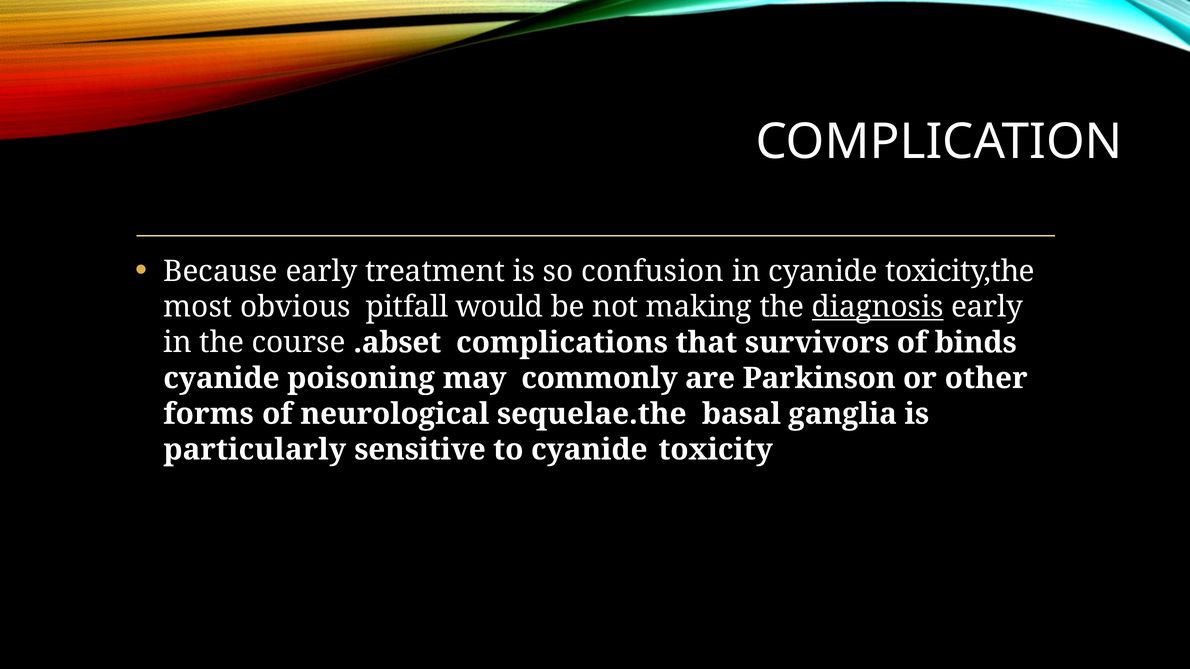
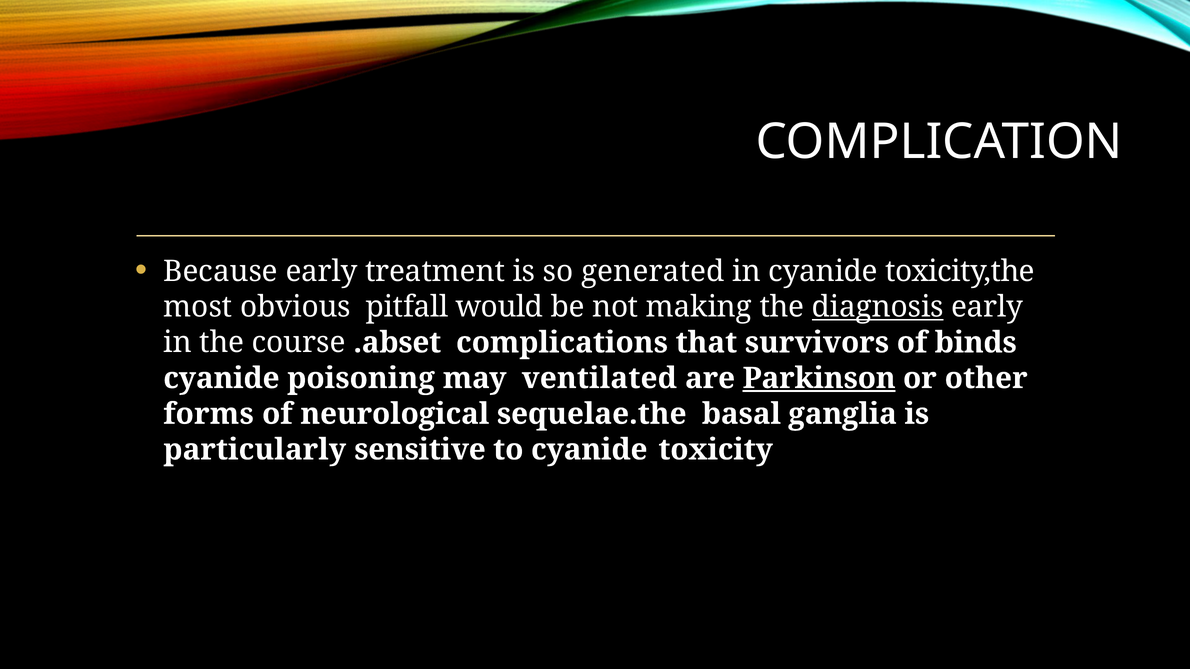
confusion: confusion -> generated (653, 271)
commonly: commonly -> ventilated (599, 378)
Parkinson underline: none -> present (819, 378)
